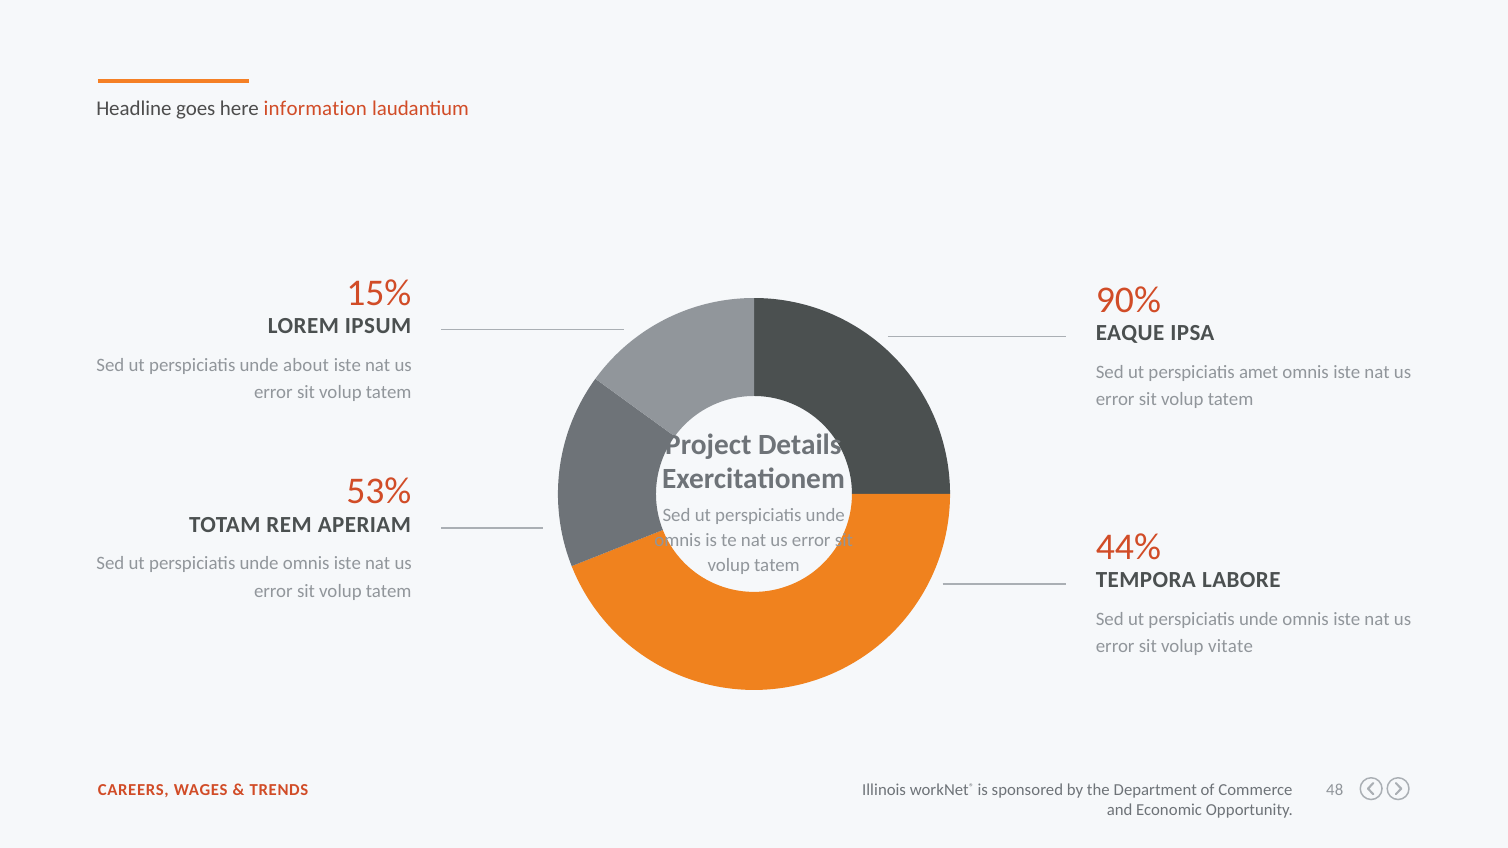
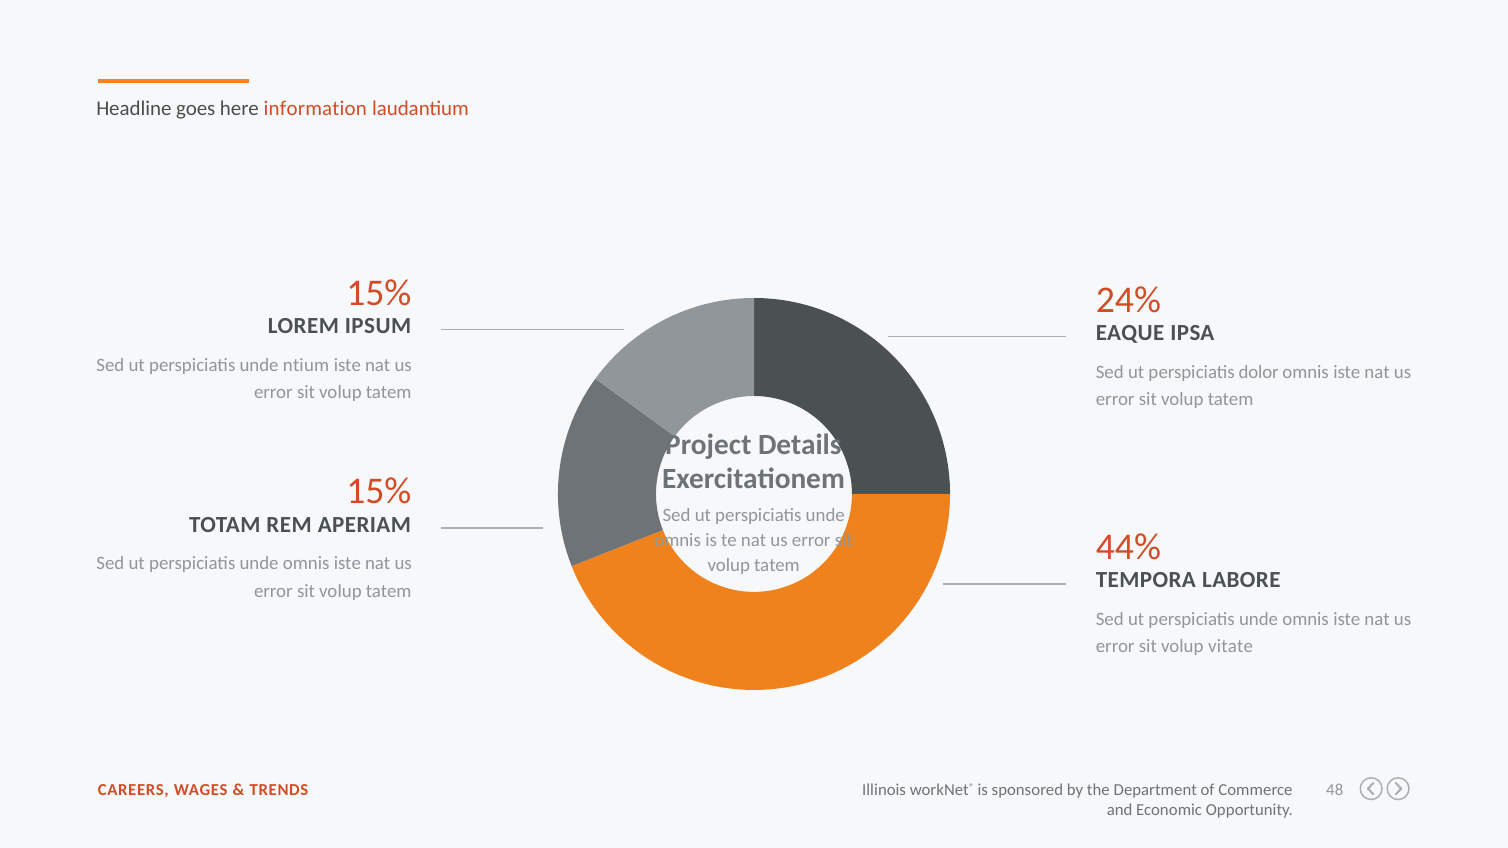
90%: 90% -> 24% (1128, 300)
about: about -> ntium (306, 365)
amet: amet -> dolor (1259, 372)
53%: 53% -> 15% (379, 492)
